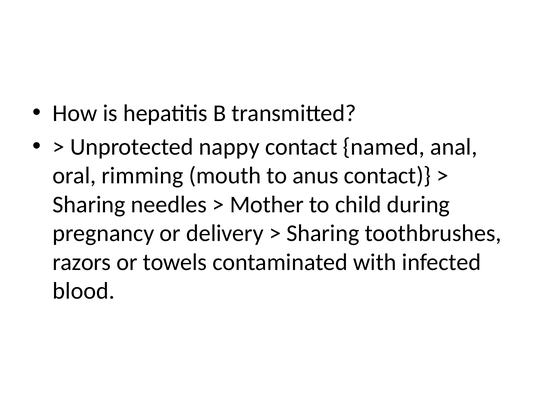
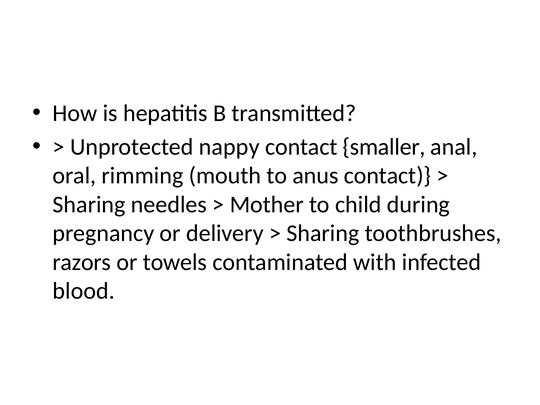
named: named -> smaller (384, 147)
